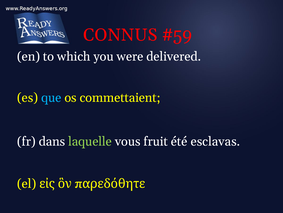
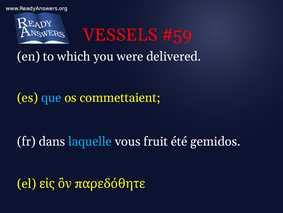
CONNUS: CONNUS -> VESSELS (120, 35)
laquelle colour: light green -> light blue (90, 141)
esclavas: esclavas -> gemidos (215, 141)
